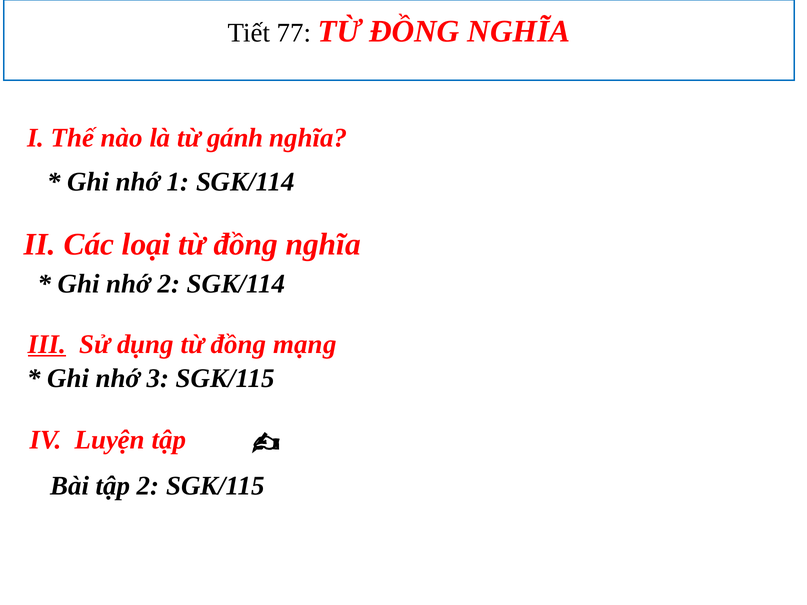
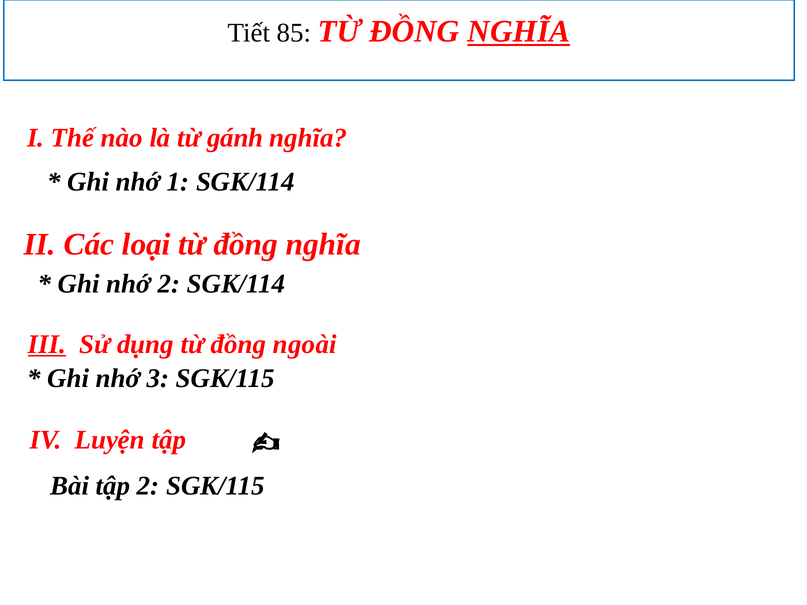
77: 77 -> 85 (294, 33)
NGHĨA underline: none -> present (519, 31)
mạng: mạng -> ngoài (305, 344)
